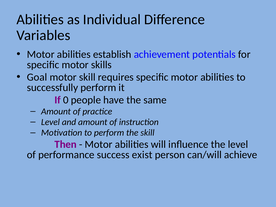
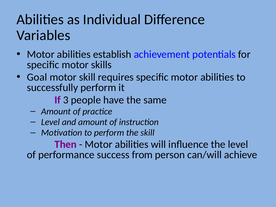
0: 0 -> 3 (66, 100)
exist: exist -> from (142, 155)
